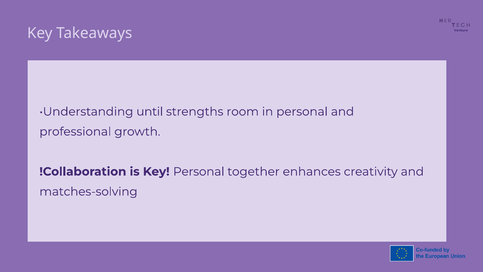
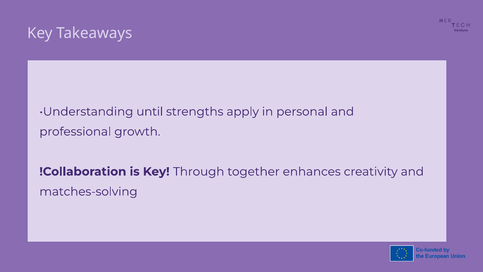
room: room -> apply (243, 111)
Key Personal: Personal -> Through (199, 171)
